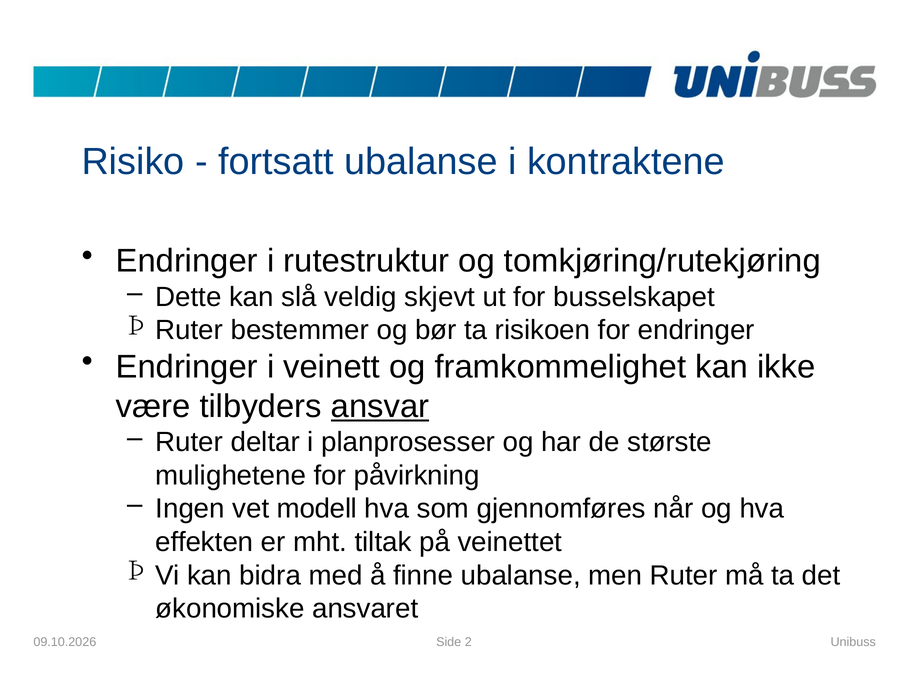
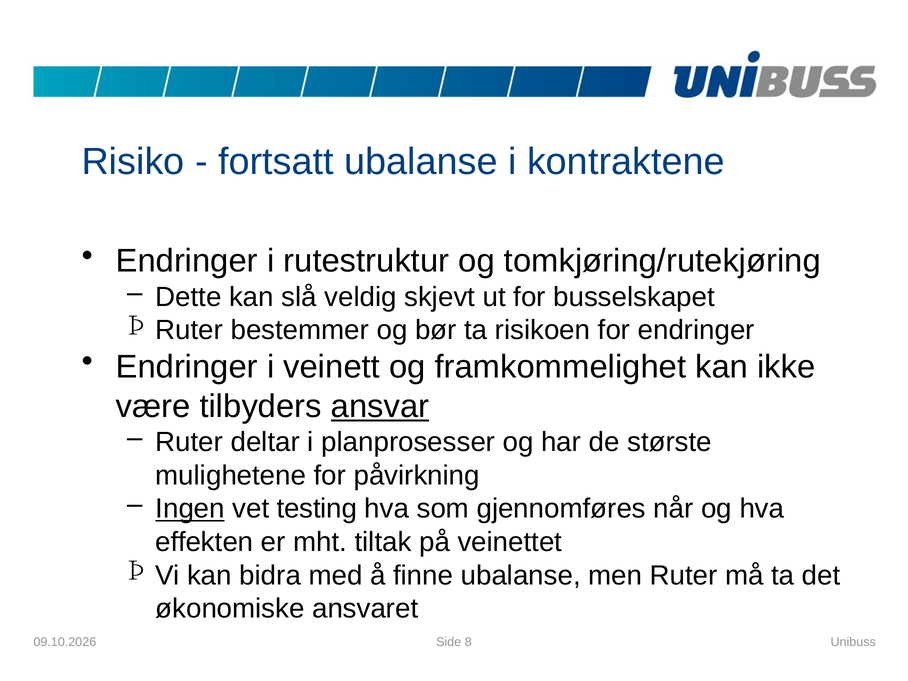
Ingen underline: none -> present (190, 509)
modell: modell -> testing (317, 509)
2: 2 -> 8 (468, 642)
